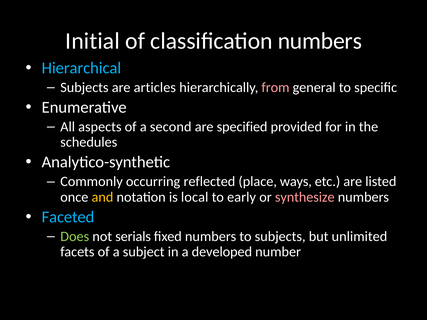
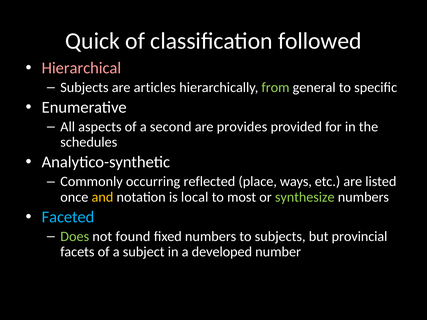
Initial: Initial -> Quick (93, 41)
classification numbers: numbers -> followed (320, 41)
Hierarchical colour: light blue -> pink (81, 68)
from colour: pink -> light green (275, 87)
specified: specified -> provides (242, 127)
early: early -> most (242, 197)
synthesize colour: pink -> light green (305, 197)
serials: serials -> found (133, 237)
unlimited: unlimited -> provincial (360, 237)
